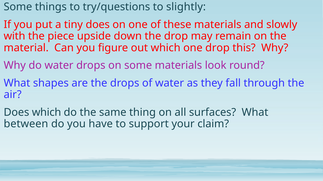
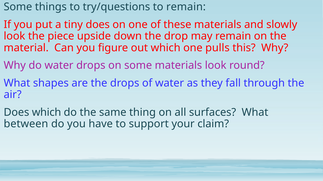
to slightly: slightly -> remain (186, 7)
with: with -> look (14, 36)
one drop: drop -> pulls (217, 48)
